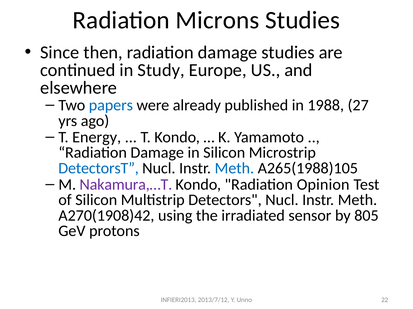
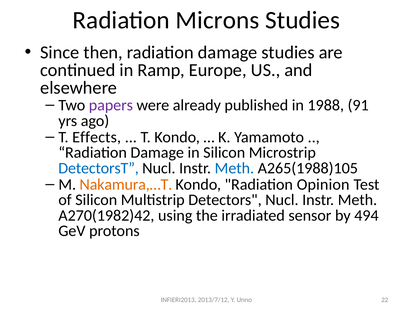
Study: Study -> Ramp (161, 70)
papers colour: blue -> purple (111, 106)
27: 27 -> 91 (358, 106)
Energy: Energy -> Effects (97, 138)
Nakamura,…T colour: purple -> orange (126, 185)
A270(1908)42: A270(1908)42 -> A270(1982)42 (106, 216)
805: 805 -> 494 (366, 216)
